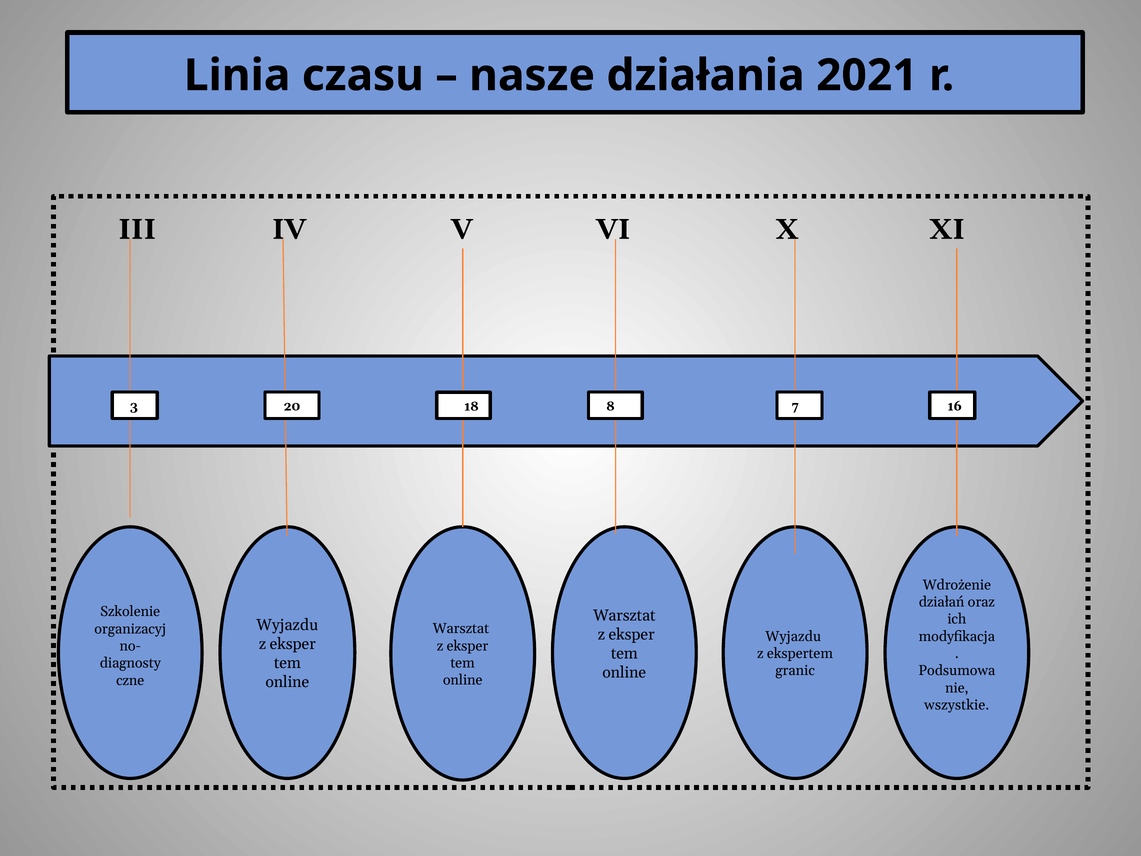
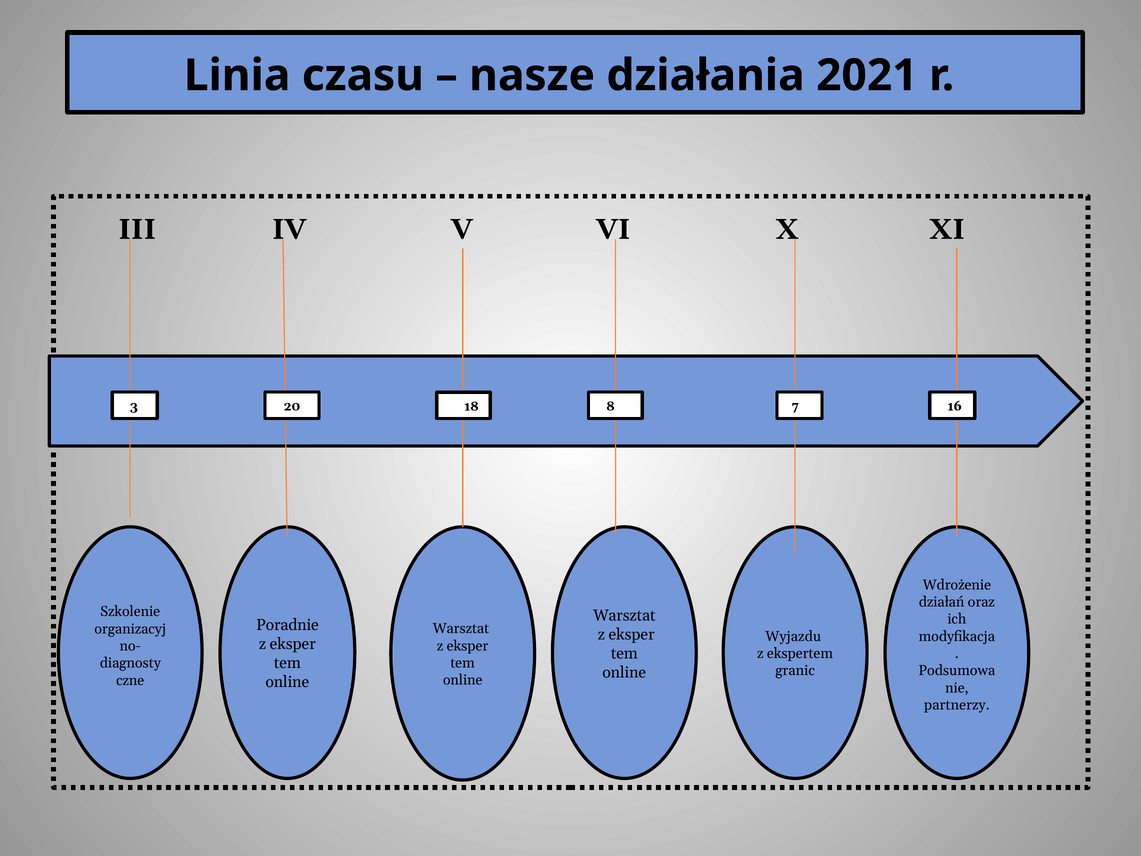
Wyjazdu: Wyjazdu -> Poradnie (287, 625)
wszystkie: wszystkie -> partnerzy (957, 705)
